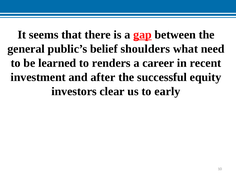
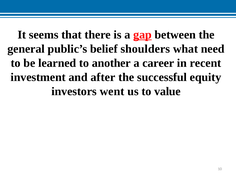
renders: renders -> another (111, 63)
clear: clear -> went (112, 91)
early: early -> value (167, 91)
